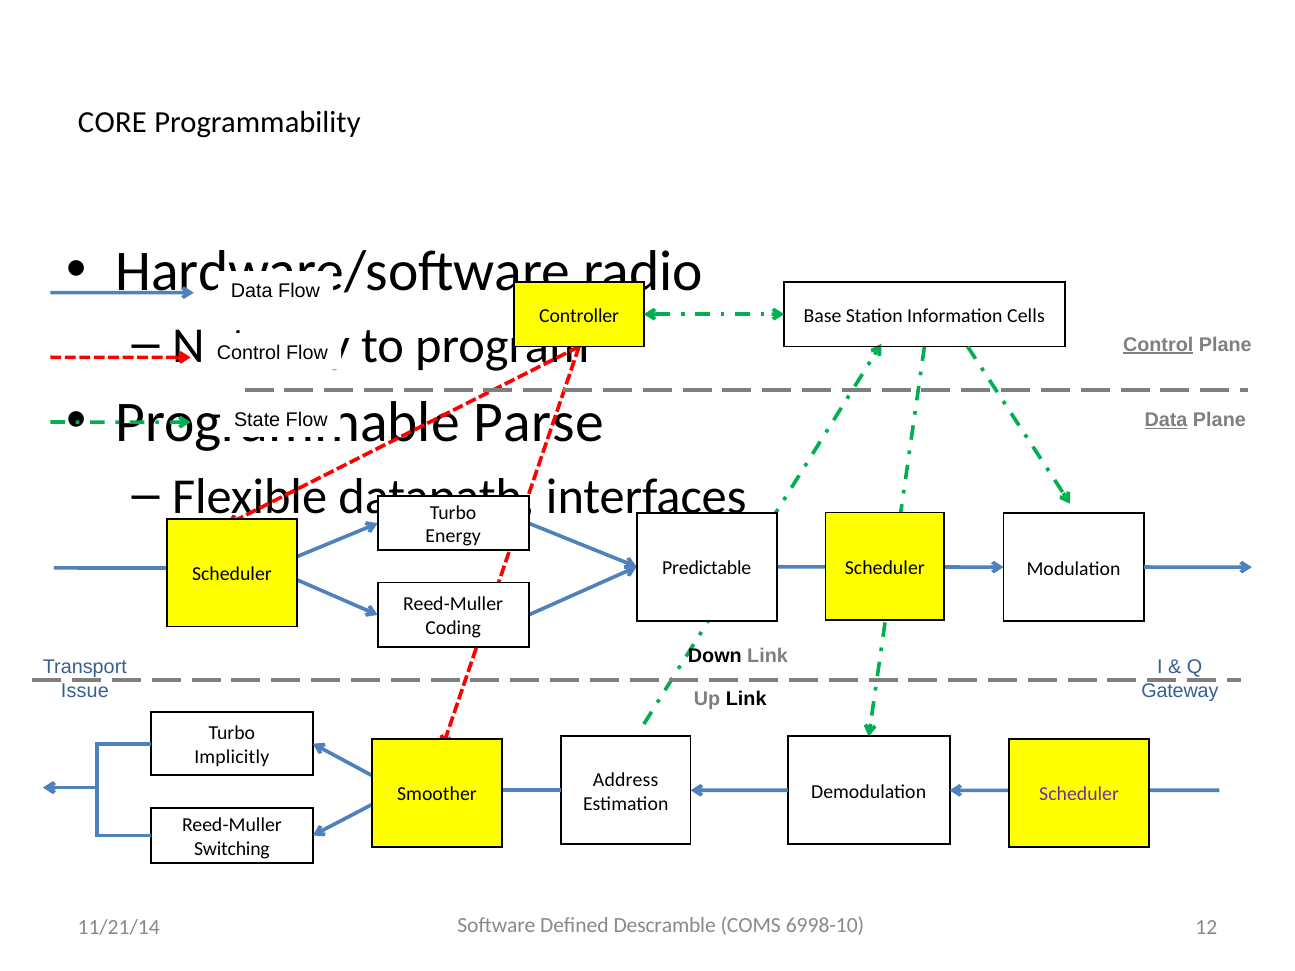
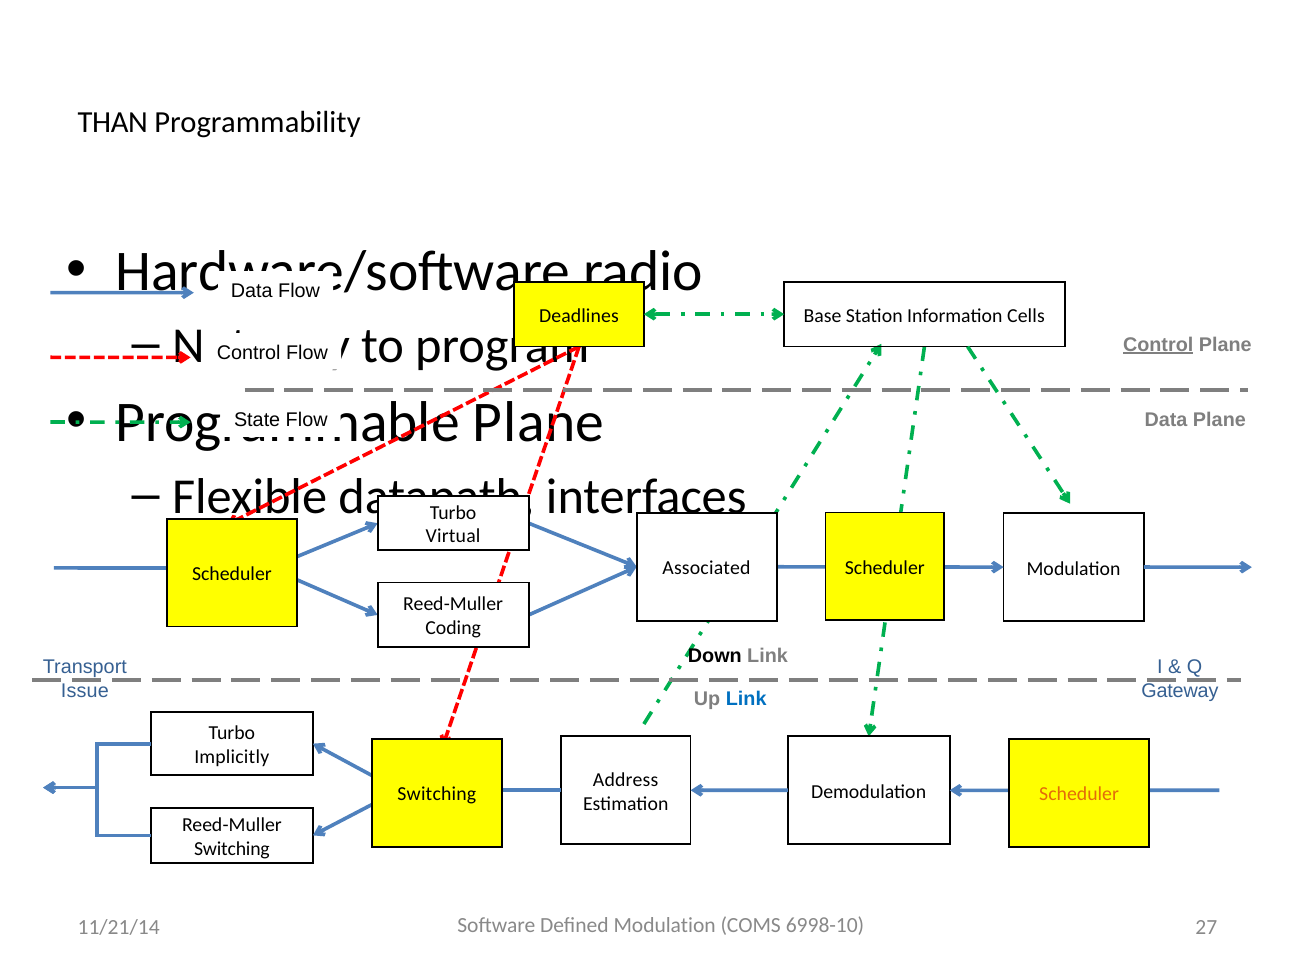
CORE: CORE -> THAN (113, 122)
Controller: Controller -> Deadlines (579, 316)
Parse: Parse -> Plane (539, 423)
Data underline: present -> none (1166, 420)
Energy: Energy -> Virtual (453, 537)
Predictable: Predictable -> Associated (707, 568)
Link colour: black -> blue (746, 699)
Smoother: Smoother -> Switching (437, 795)
Scheduler colour: purple -> orange (1079, 795)
Defined Descramble: Descramble -> Modulation (665, 925)
12: 12 -> 27 (1206, 927)
